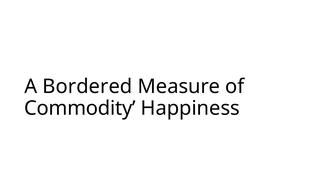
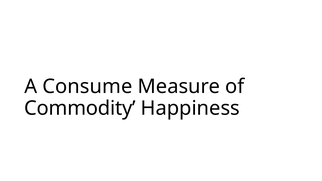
Bordered: Bordered -> Consume (87, 87)
